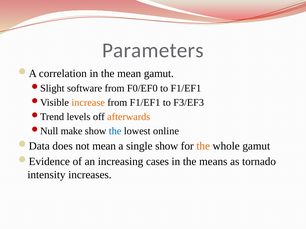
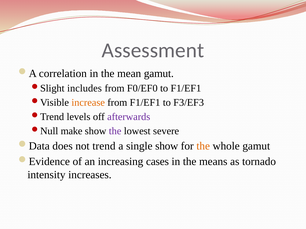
Parameters: Parameters -> Assessment (153, 51)
software: software -> includes (84, 88)
afterwards colour: orange -> purple (129, 117)
the colour: blue -> purple (115, 131)
online: online -> severe (166, 131)
not mean: mean -> trend (104, 146)
